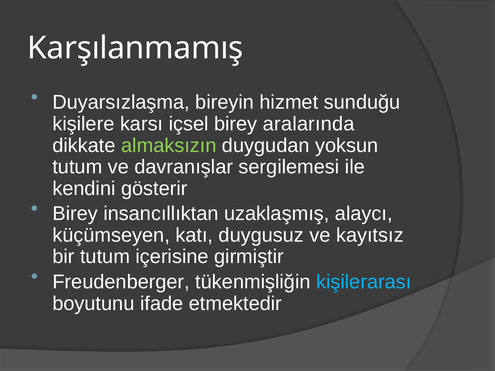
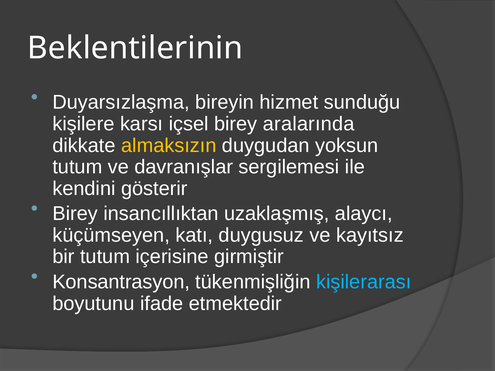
Karşılanmamış: Karşılanmamış -> Beklentilerinin (135, 48)
almaksızın colour: light green -> yellow (169, 146)
Freudenberger: Freudenberger -> Konsantrasyon (121, 282)
